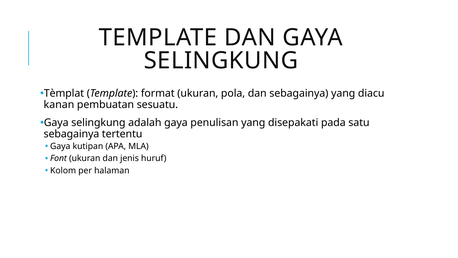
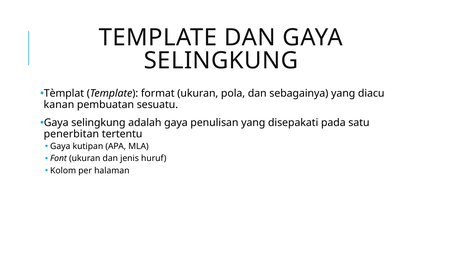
sebagainya: sebagainya -> penerbitan (71, 134)
